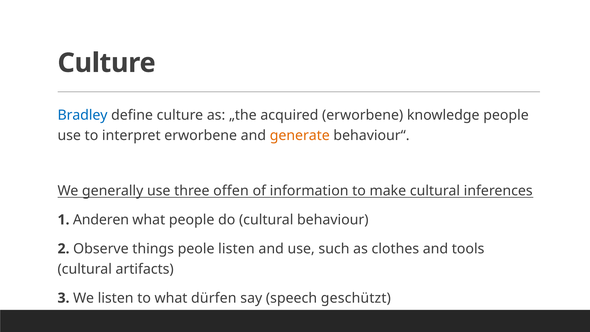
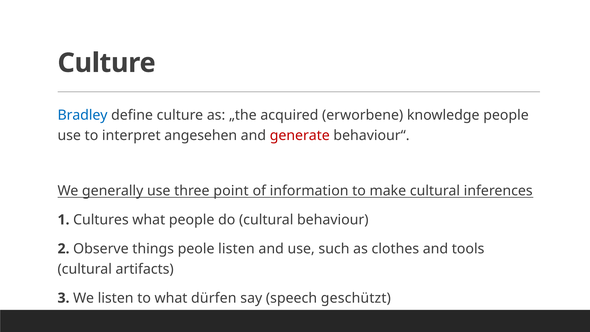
interpret erworbene: erworbene -> angesehen (201, 136)
generate colour: orange -> red (300, 136)
offen: offen -> point (231, 191)
Anderen: Anderen -> Cultures (101, 220)
